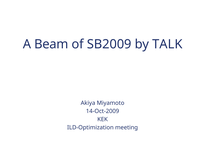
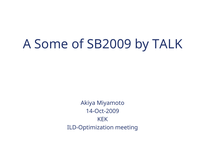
Beam: Beam -> Some (51, 44)
